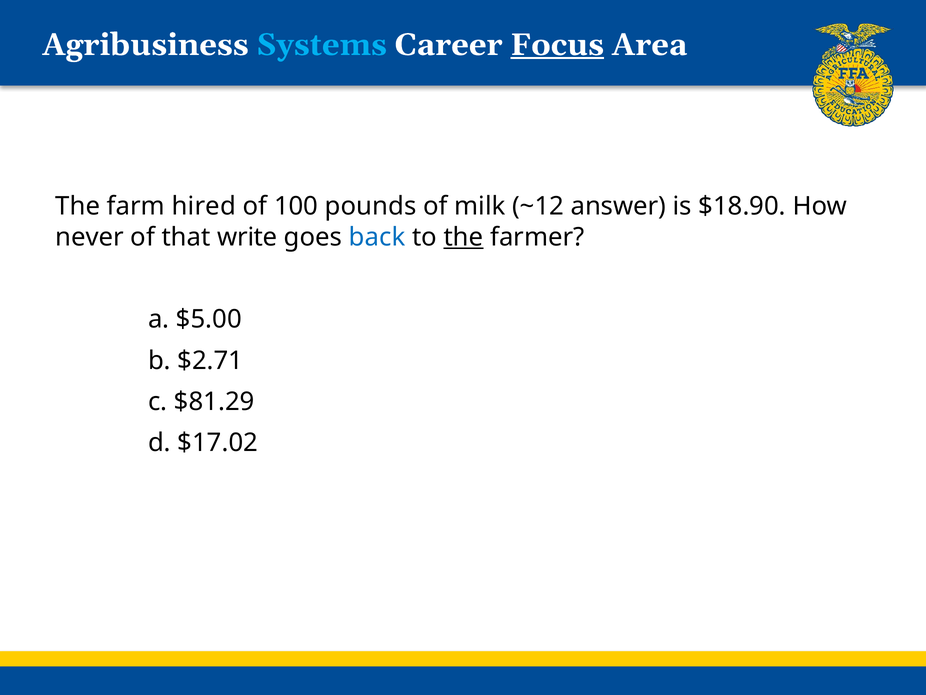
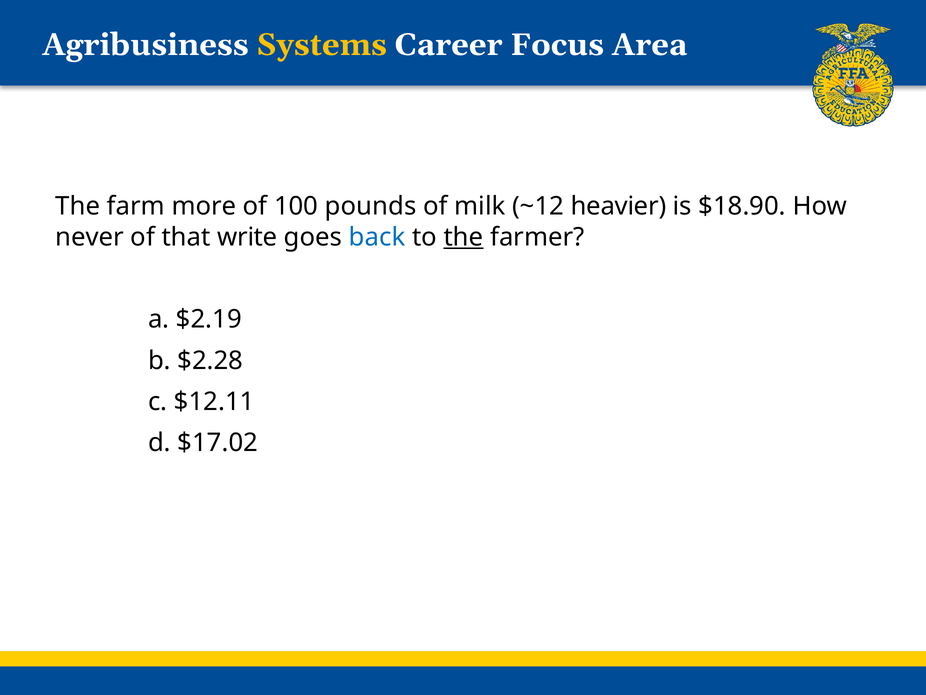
Systems colour: light blue -> yellow (322, 45)
Focus underline: present -> none (557, 45)
hired: hired -> more (204, 206)
answer: answer -> heavier (618, 206)
$5.00: $5.00 -> $2.19 (209, 319)
$2.71: $2.71 -> $2.28 (210, 360)
$81.29: $81.29 -> $12.11 (214, 401)
